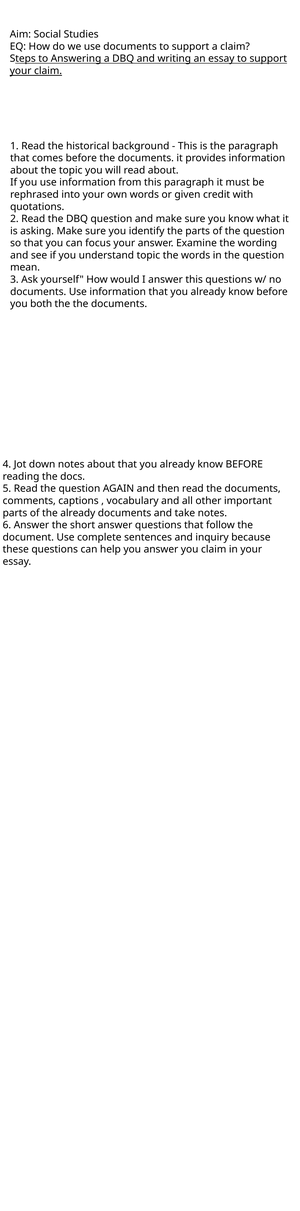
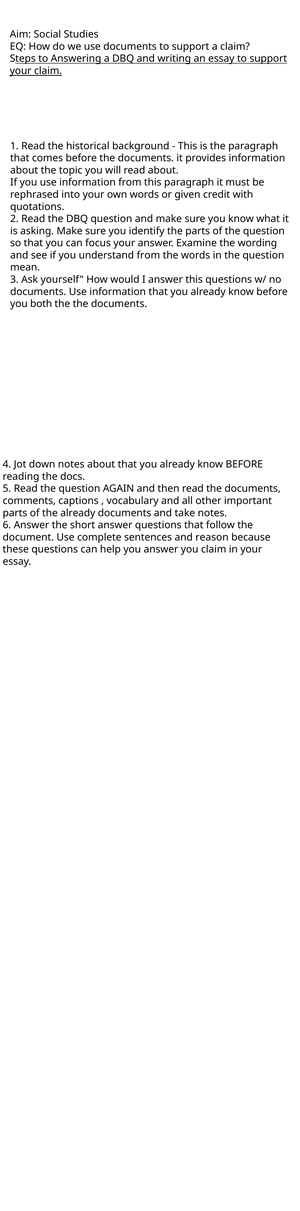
understand topic: topic -> from (148, 256)
inquiry: inquiry -> reason (212, 538)
